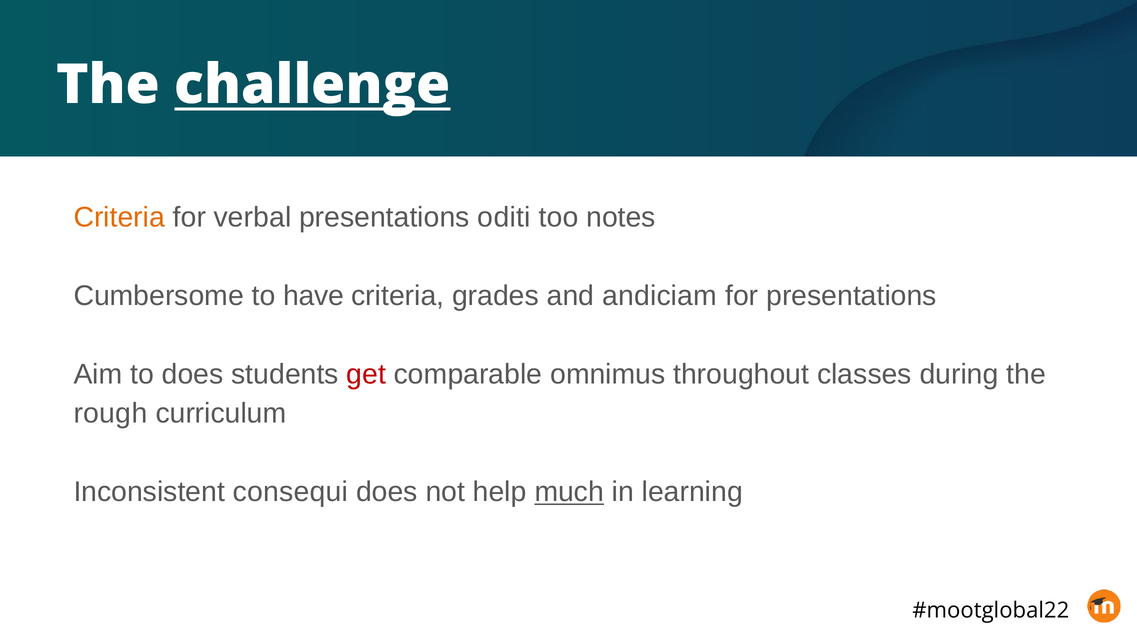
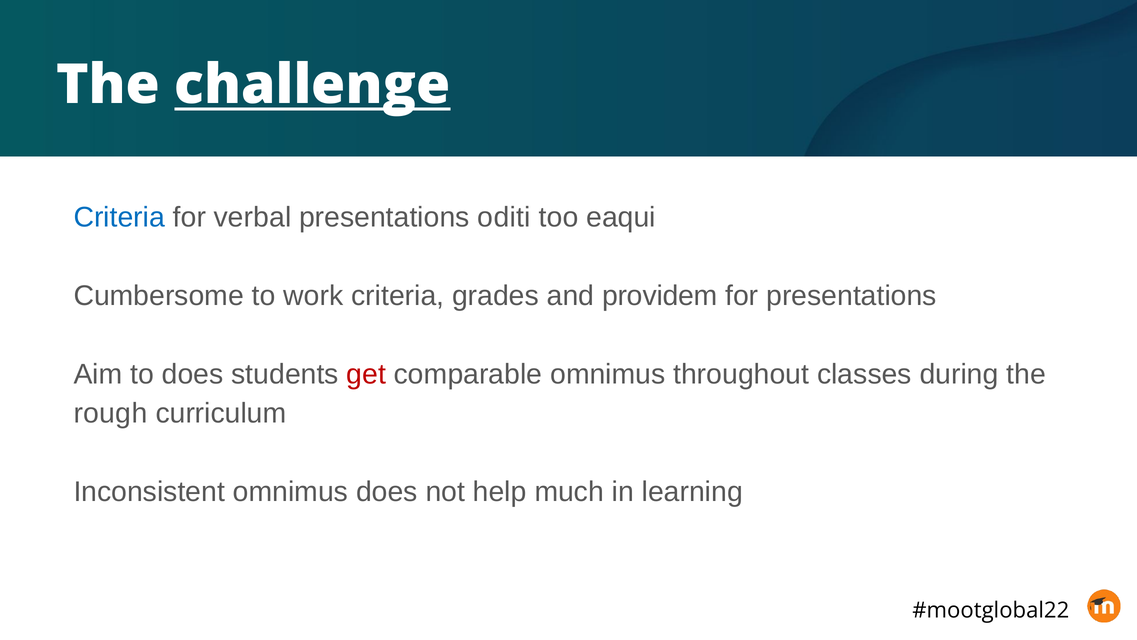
Criteria colour: orange -> blue (119, 217)
notes: notes -> eaqui (621, 217)
have: have -> work (313, 296)
andiciam: andiciam -> providem (660, 296)
Inconsistent consequi: consequi -> omnimus (291, 492)
much underline: present -> none (569, 492)
